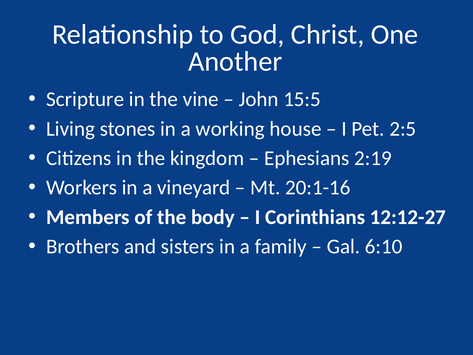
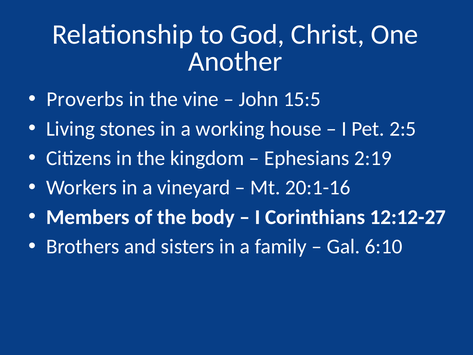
Scripture: Scripture -> Proverbs (85, 99)
